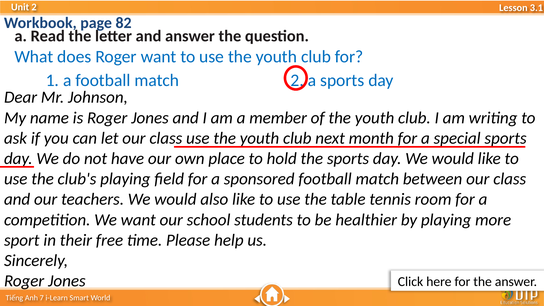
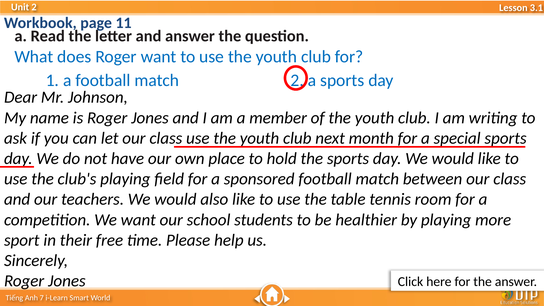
82: 82 -> 11 (124, 23)
